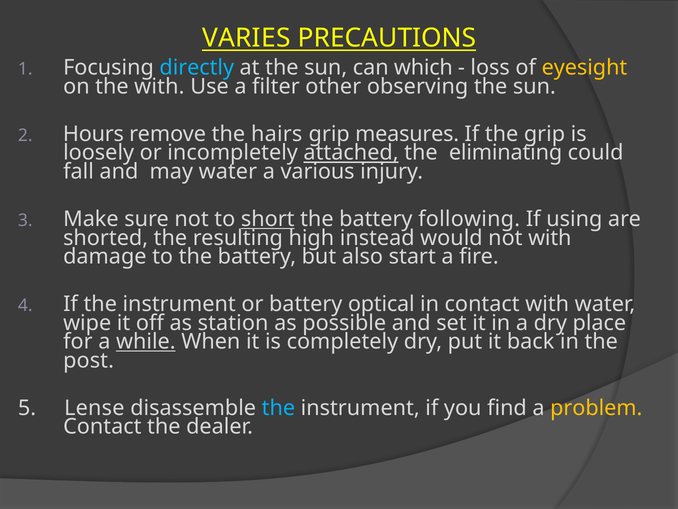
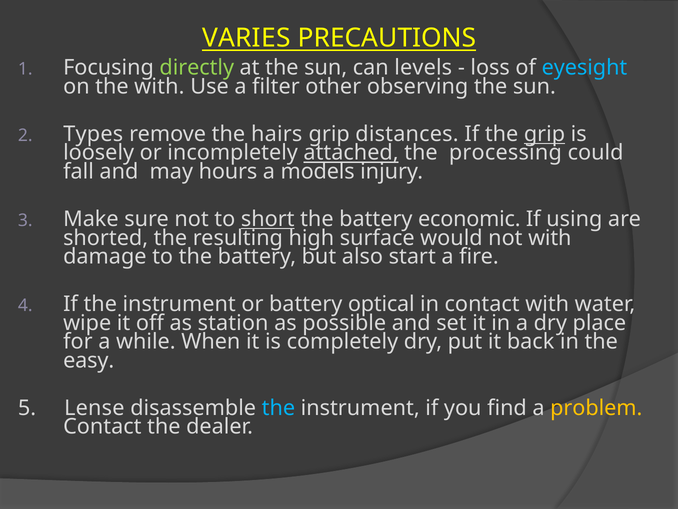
directly colour: light blue -> light green (197, 68)
which: which -> levels (423, 68)
eyesight colour: yellow -> light blue (584, 68)
Hours: Hours -> Types (93, 134)
measures: measures -> distances (407, 134)
grip underline: none -> present (545, 134)
eliminating: eliminating -> processing (505, 153)
may water: water -> hours (228, 171)
various: various -> models (318, 171)
following: following -> economic (469, 219)
instead: instead -> surface (377, 238)
while underline: present -> none (146, 341)
post: post -> easy (89, 360)
